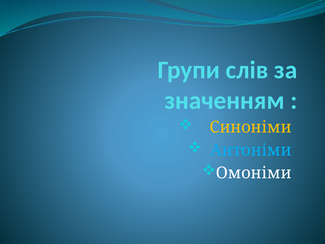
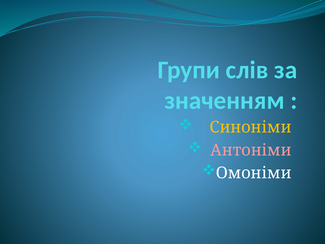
Антоніми colour: light blue -> pink (251, 150)
